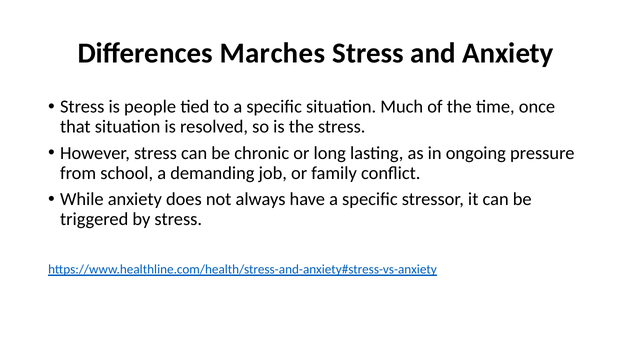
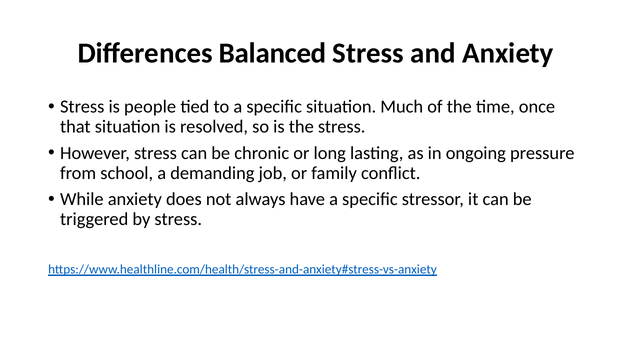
Marches: Marches -> Balanced (273, 53)
